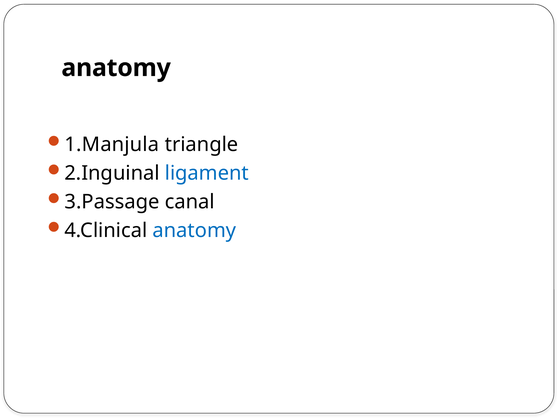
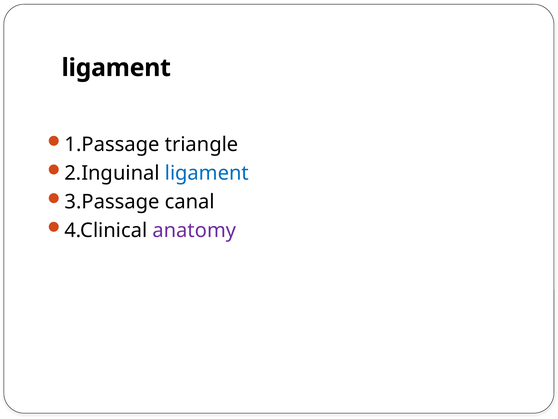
anatomy: anatomy -> ligament (116, 68)
1.Manjula: 1.Manjula -> 1.Passage (112, 144)
anatomy colour: blue -> purple (194, 230)
